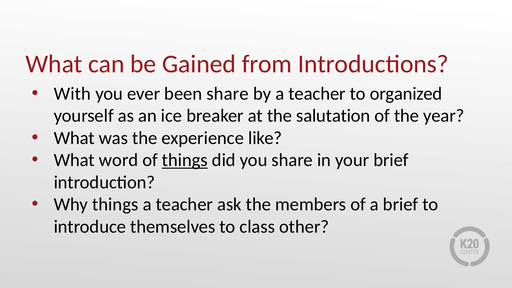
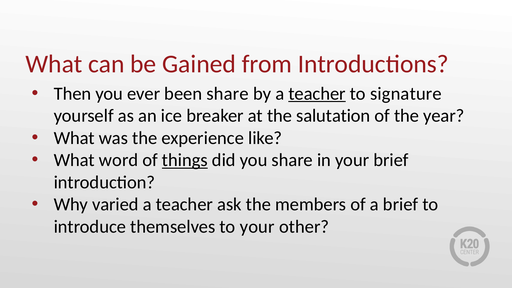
With: With -> Then (72, 94)
teacher underline: none -> present (317, 94)
organized: organized -> signature (406, 94)
Why things: things -> varied (115, 205)
to class: class -> your (257, 227)
